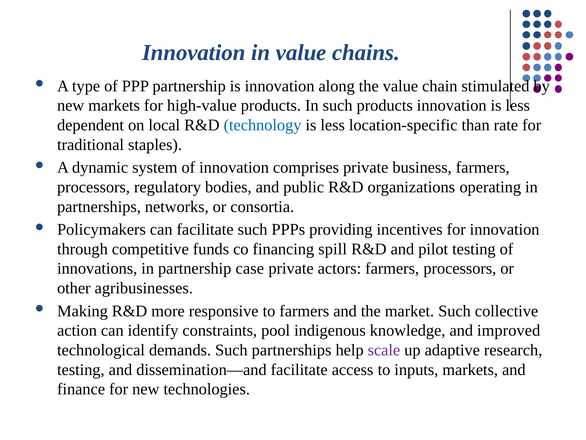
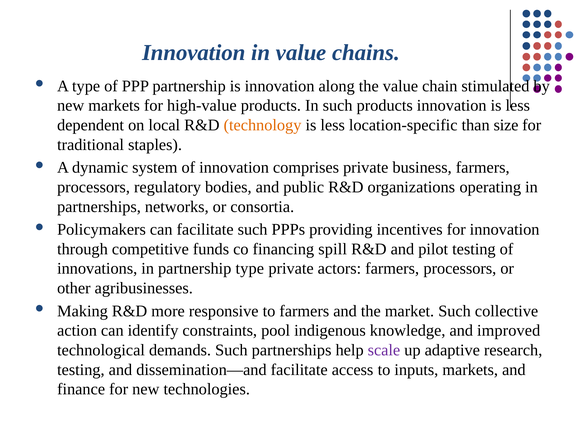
technology colour: blue -> orange (263, 125)
rate: rate -> size (506, 125)
partnership case: case -> type (250, 268)
